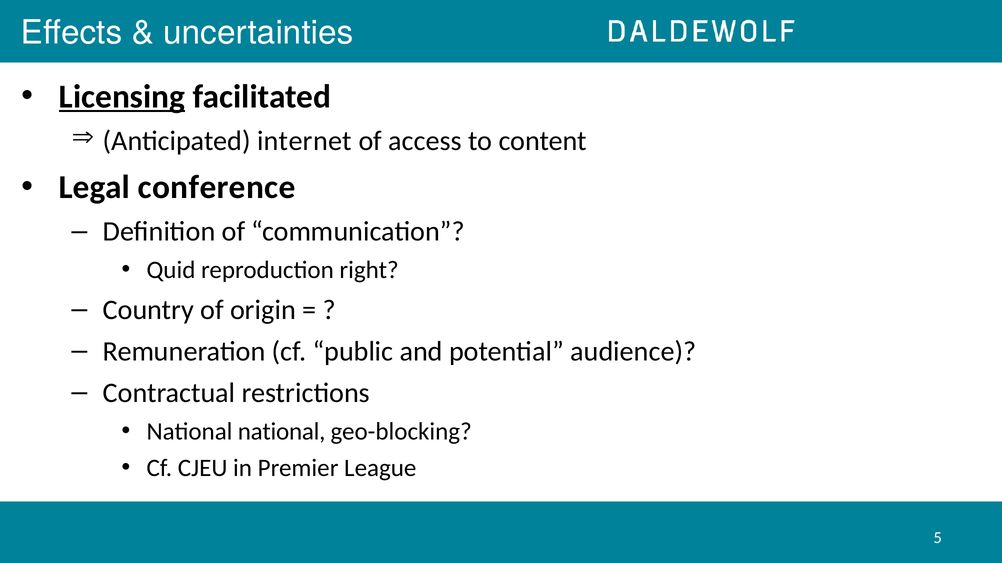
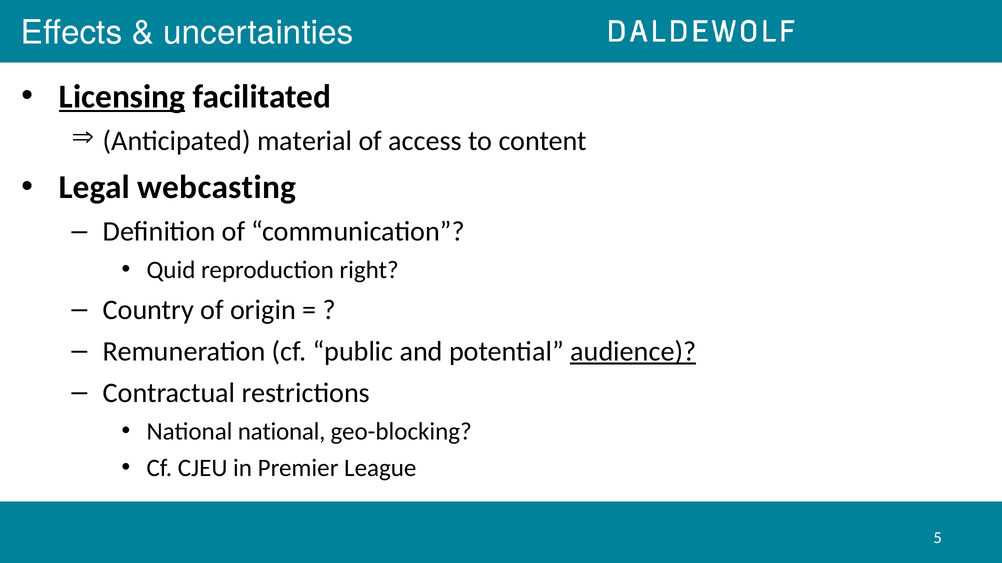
internet: internet -> material (305, 141)
conference: conference -> webcasting (217, 188)
audience underline: none -> present (633, 352)
